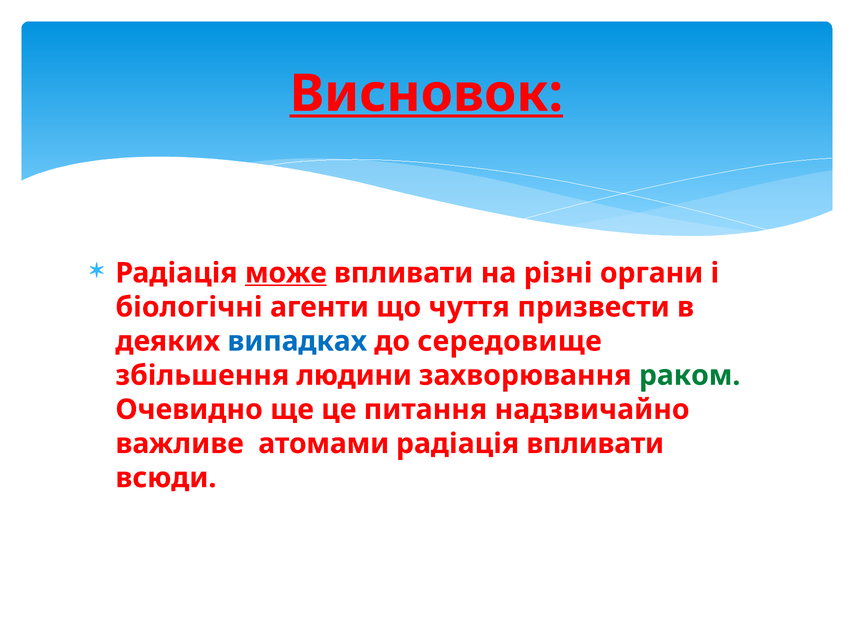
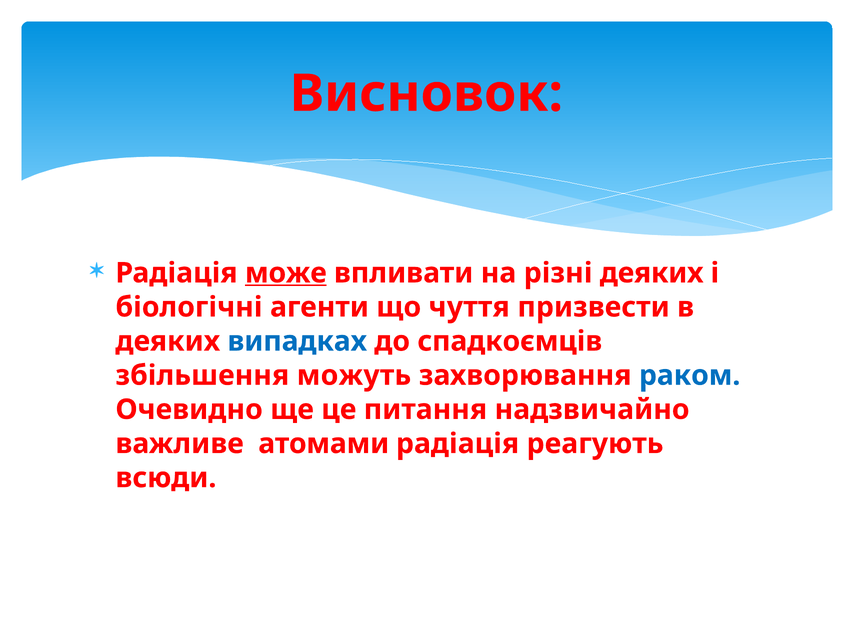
Висновок underline: present -> none (426, 94)
різні органи: органи -> деяких (652, 273)
середовище: середовище -> спадкоємців (510, 341)
людини: людини -> можуть (354, 375)
раком colour: green -> blue (690, 375)
радіація впливати: впливати -> реагують (595, 444)
